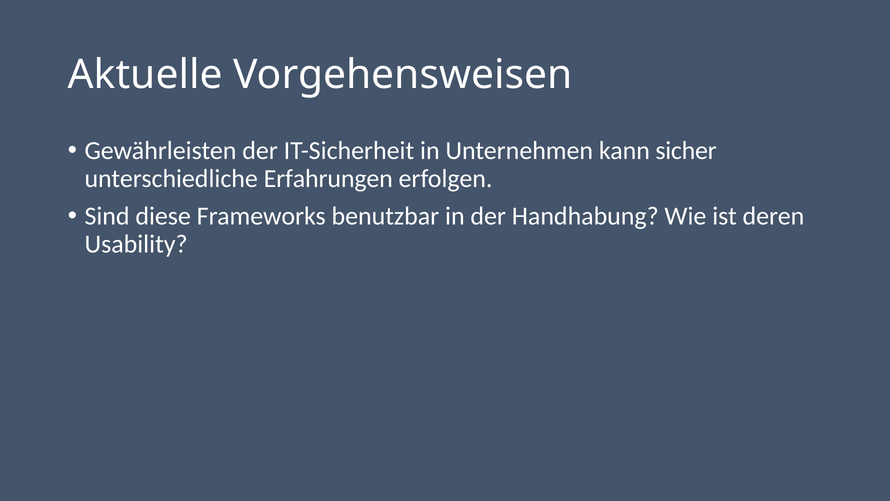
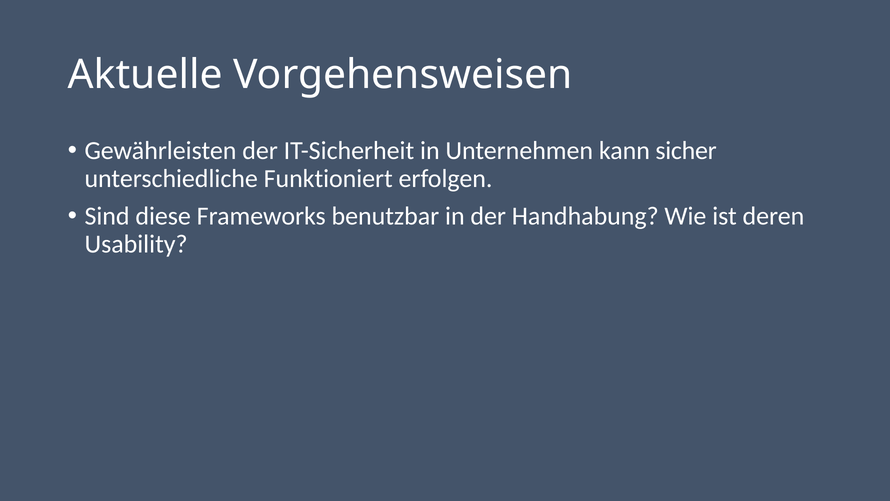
Erfahrungen: Erfahrungen -> Funktioniert (328, 179)
